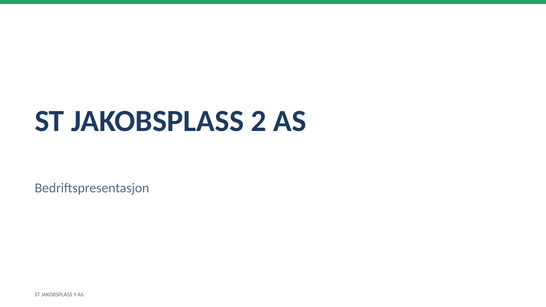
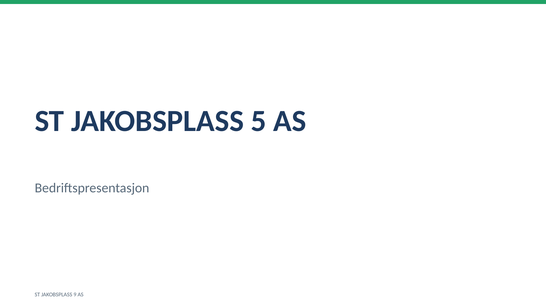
2: 2 -> 5 (258, 121)
